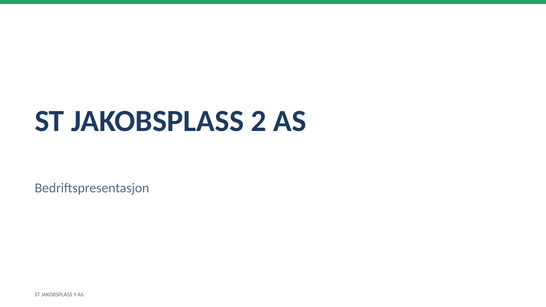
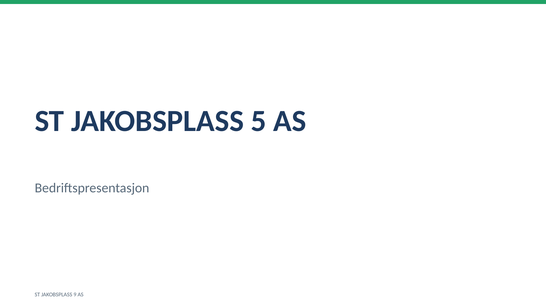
2: 2 -> 5 (258, 121)
